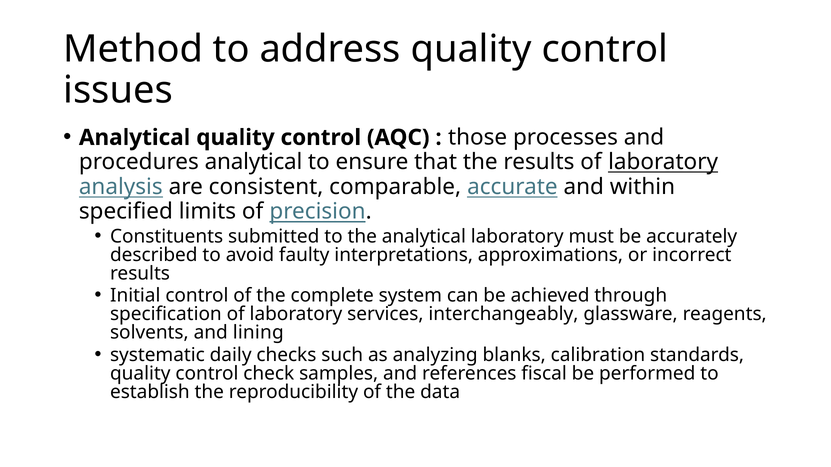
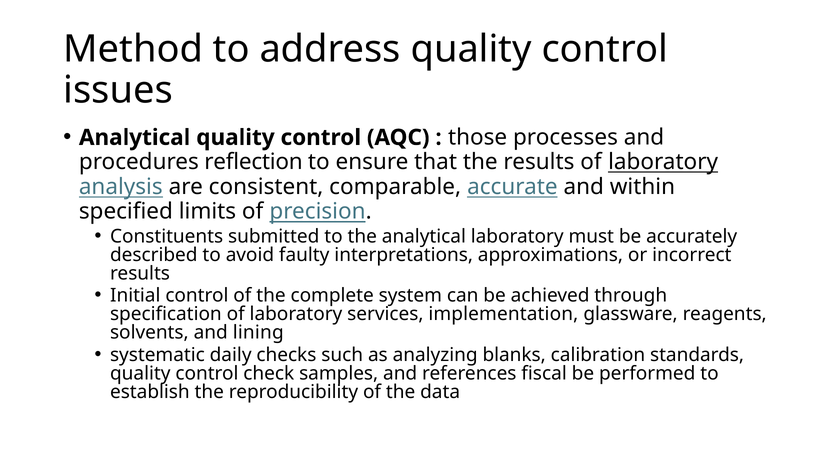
procedures analytical: analytical -> reflection (254, 162)
interchangeably: interchangeably -> implementation (503, 314)
